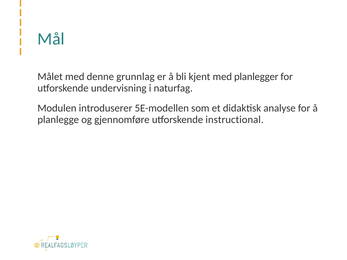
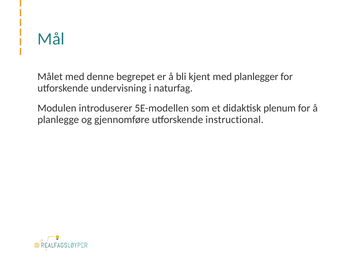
grunnlag: grunnlag -> begrepet (136, 77)
analyse: analyse -> plenum (280, 108)
